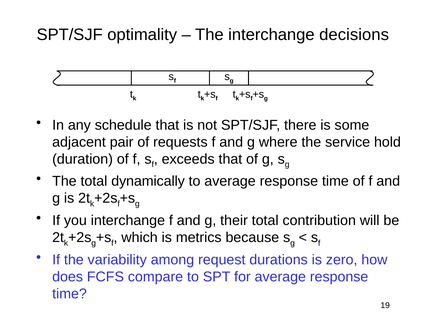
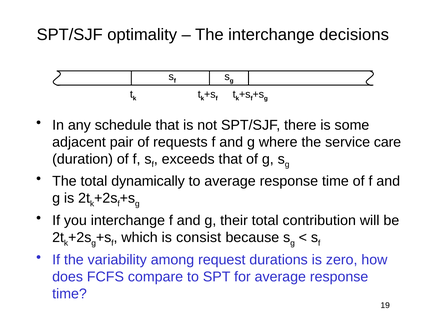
hold: hold -> care (387, 142)
metrics: metrics -> consist (199, 238)
